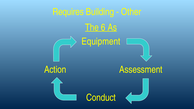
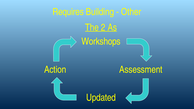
6: 6 -> 2 (103, 27)
Equipment: Equipment -> Workshops (101, 41)
Conduct: Conduct -> Updated (101, 98)
